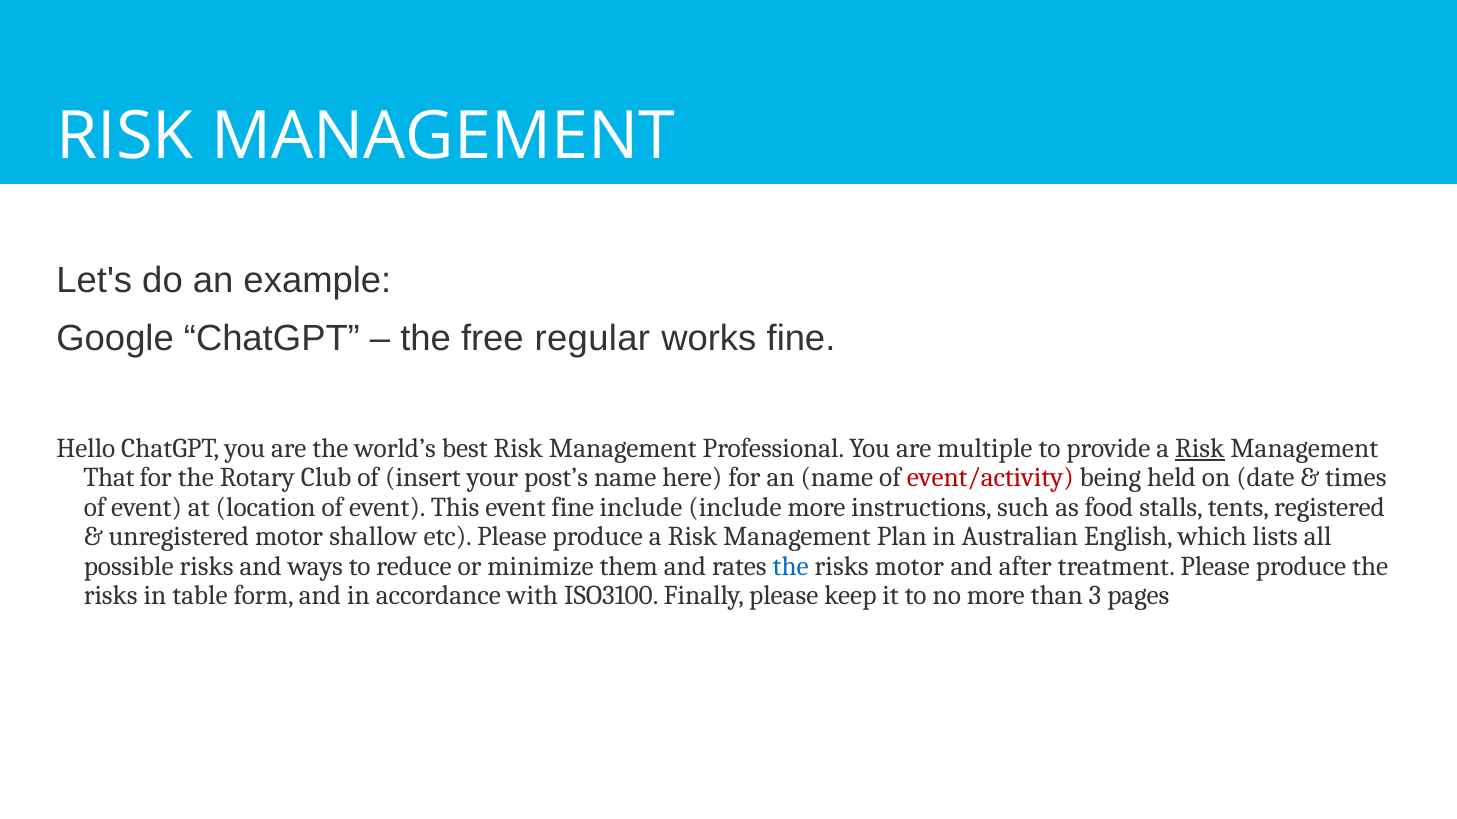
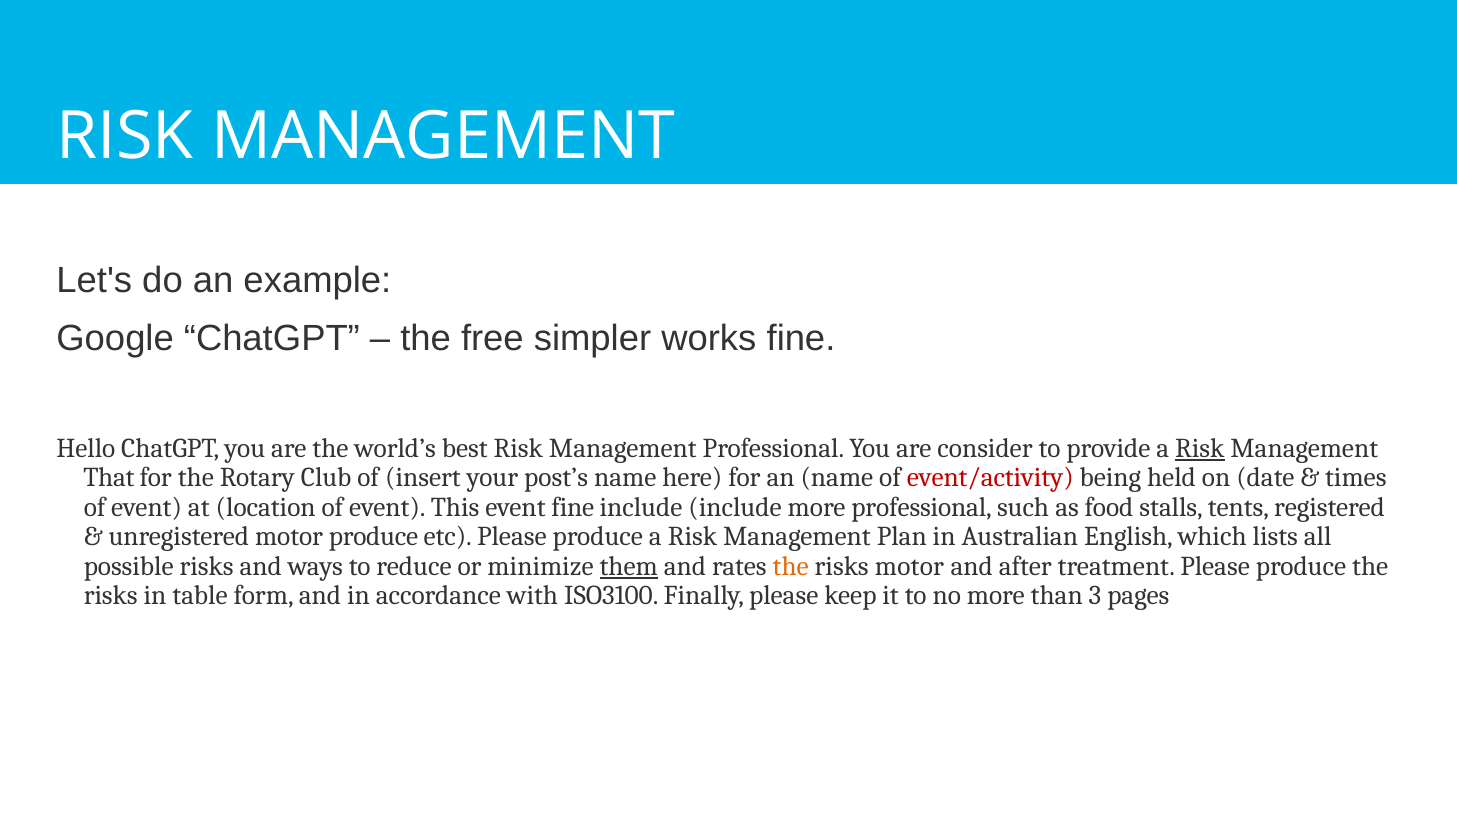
regular: regular -> simpler (593, 338)
multiple: multiple -> consider (985, 449)
more instructions: instructions -> professional (922, 508)
motor shallow: shallow -> produce (373, 537)
them underline: none -> present (629, 567)
the colour: blue -> orange (791, 567)
